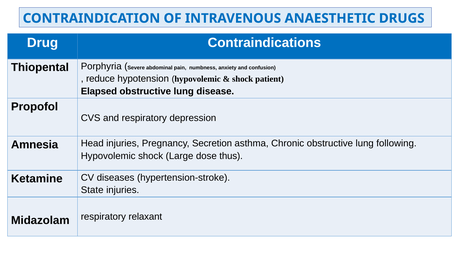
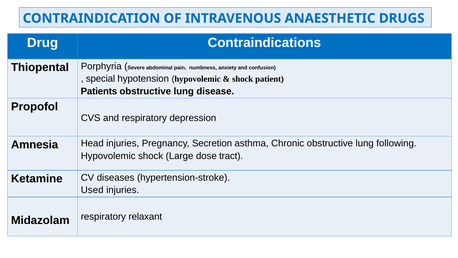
reduce: reduce -> special (101, 79)
Elapsed: Elapsed -> Patients (99, 91)
thus: thus -> tract (231, 156)
State: State -> Used (92, 190)
